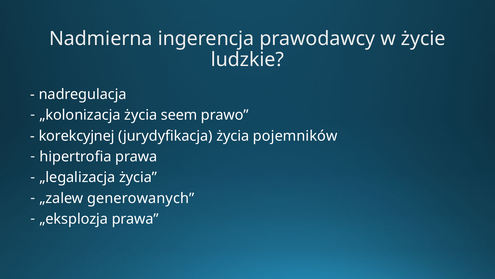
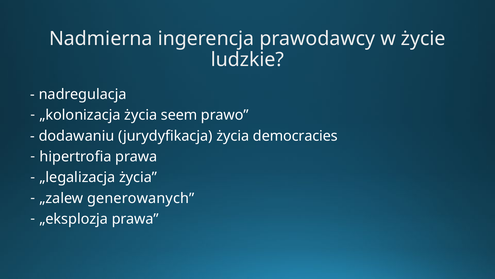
korekcyjnej: korekcyjnej -> dodawaniu (77, 136)
pojemników: pojemników -> democracies (295, 136)
